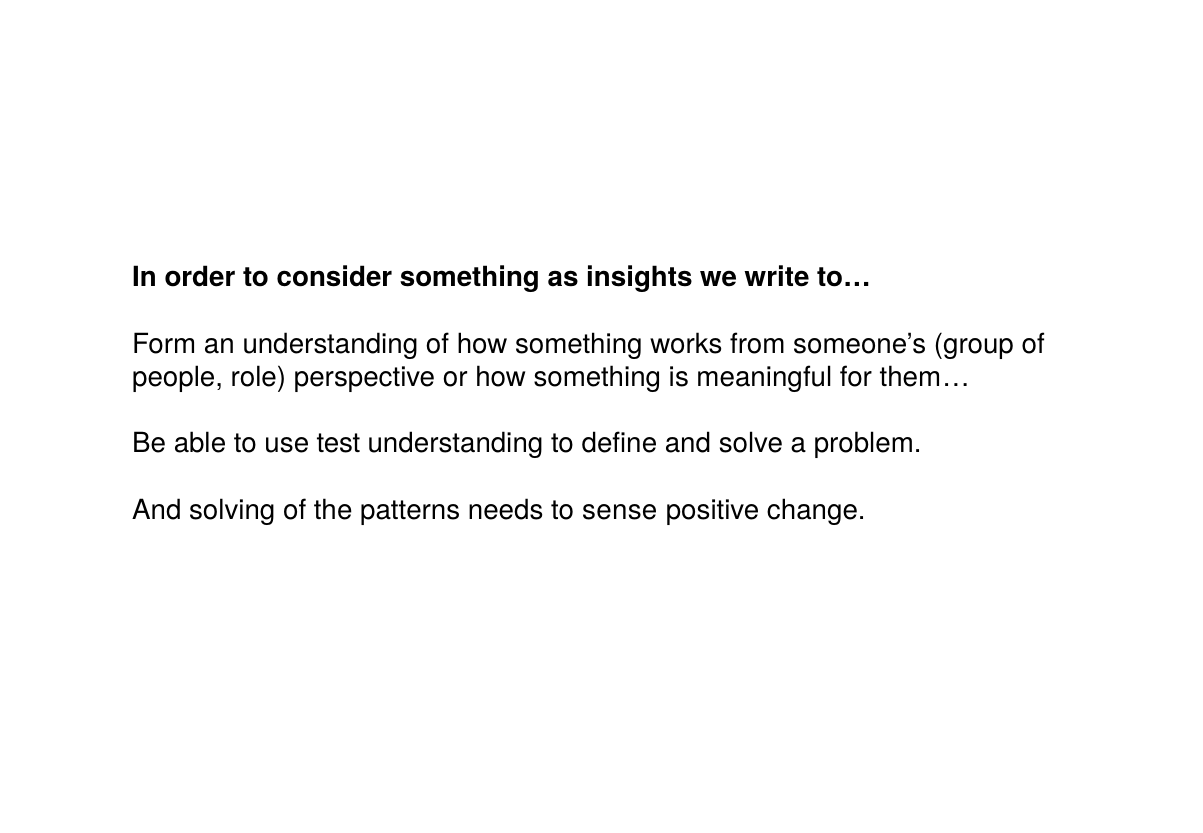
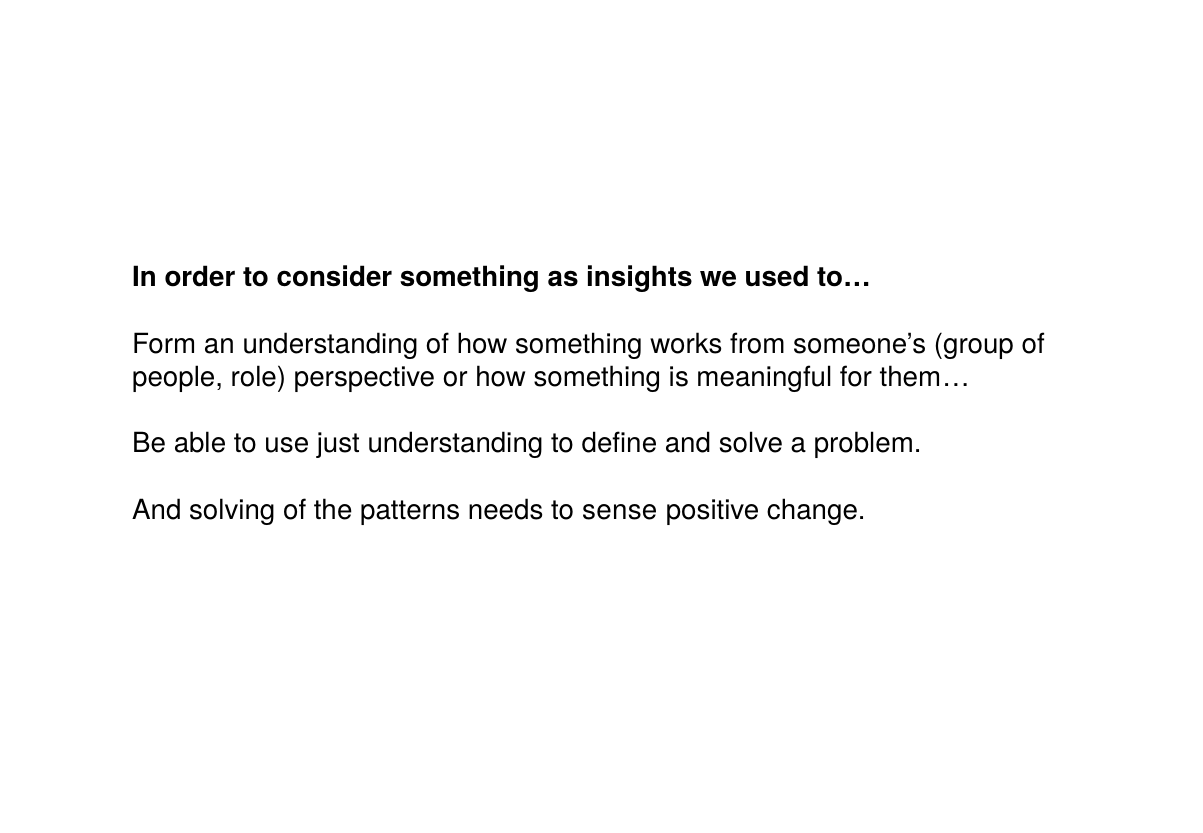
write: write -> used (777, 277)
test: test -> just (338, 444)
